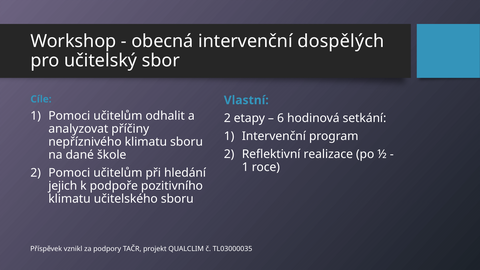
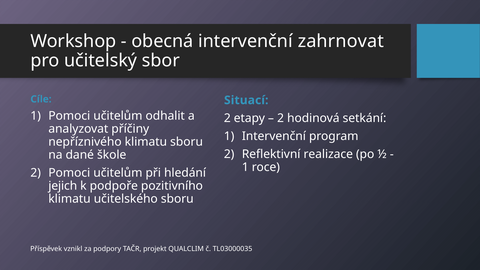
dospělých: dospělých -> zahrnovat (341, 41)
Vlastní: Vlastní -> Situací (246, 100)
6: 6 -> 2 (281, 118)
